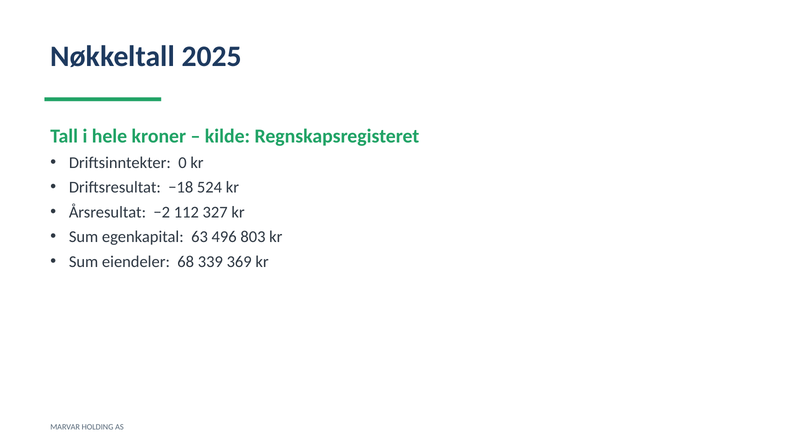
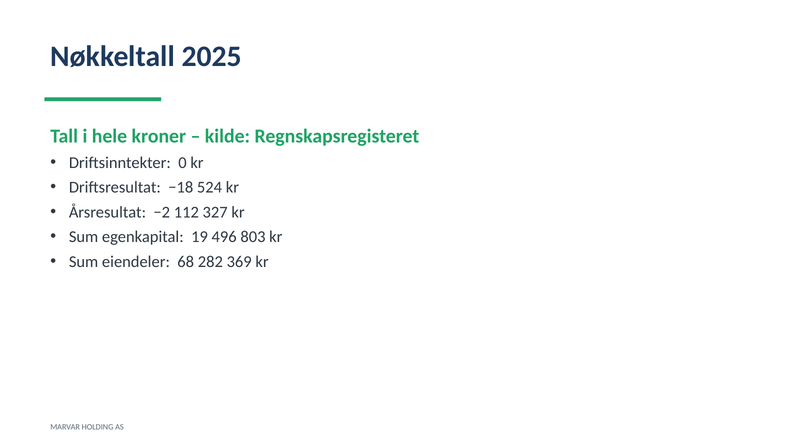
63: 63 -> 19 (200, 237)
339: 339 -> 282 (210, 262)
